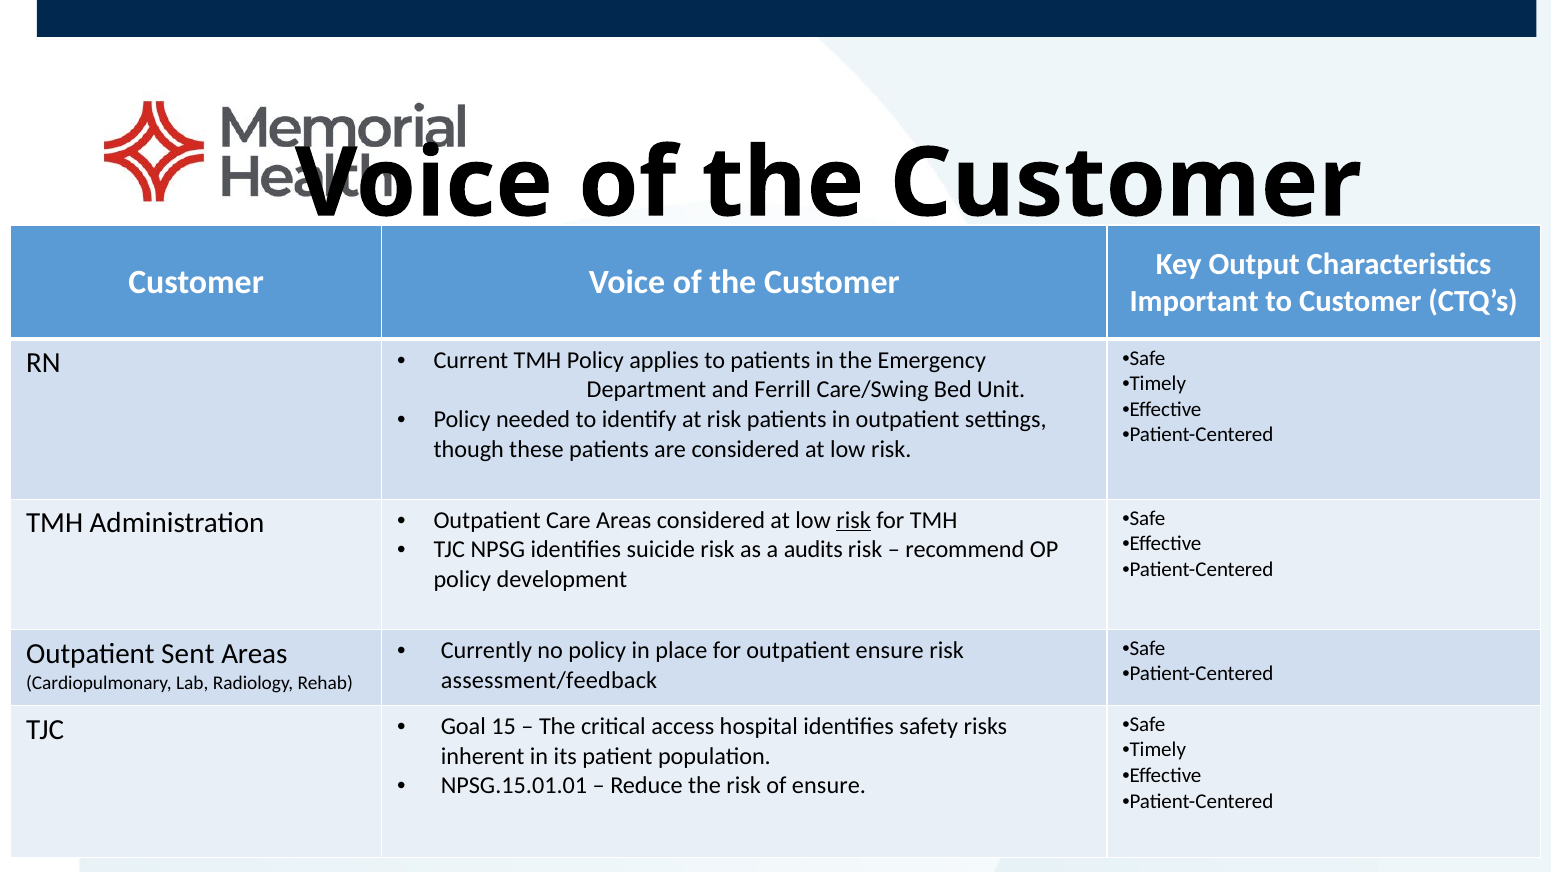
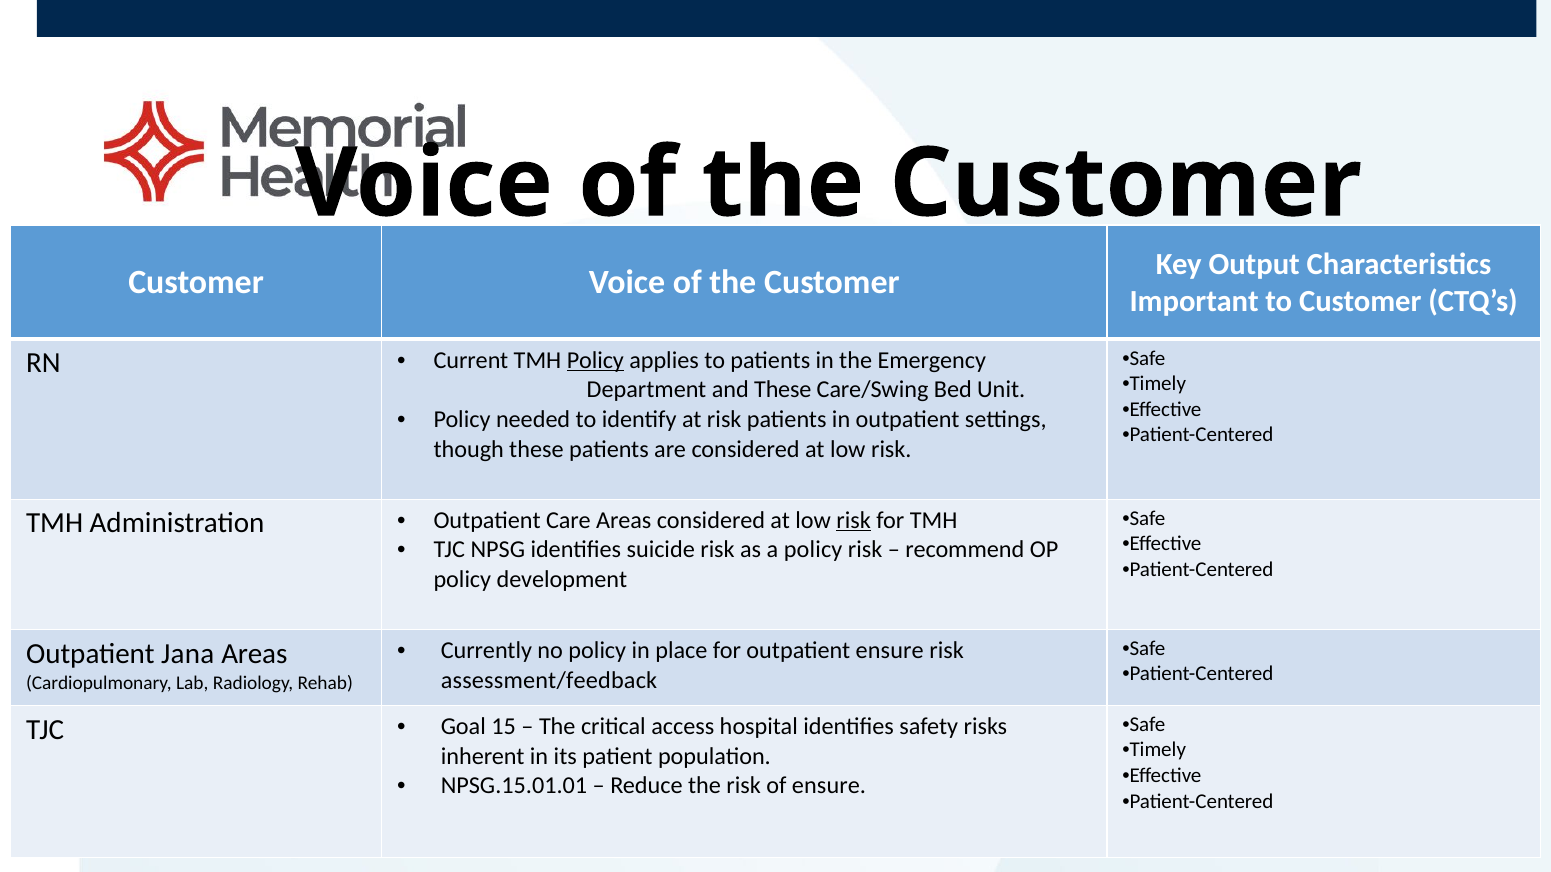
Policy underline: none -> present (595, 360)
and Ferrill: Ferrill -> These (783, 390)
a audits: audits -> policy (813, 550)
Sent: Sent -> Jana (188, 654)
